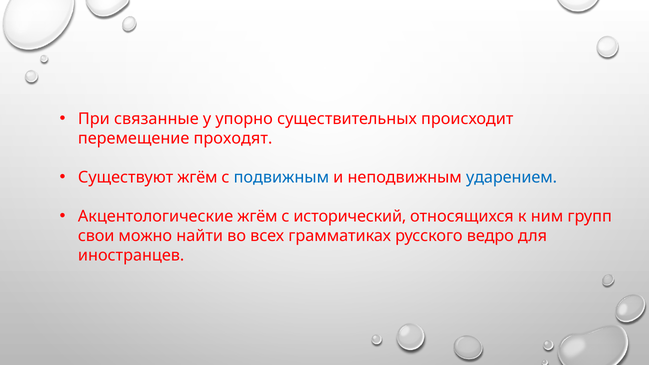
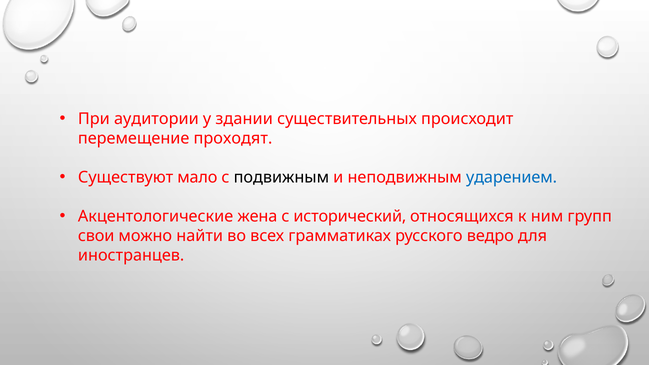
связанные: связанные -> аудитории (156, 119)
упорно: упорно -> здании (244, 119)
Существуют жгём: жгём -> мало (197, 177)
подвижным colour: blue -> black (281, 177)
Акцентологические жгём: жгём -> жена (257, 216)
